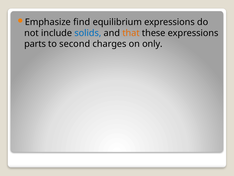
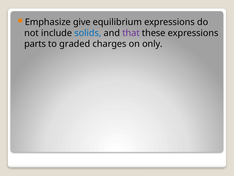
find: find -> give (82, 22)
that colour: orange -> purple (131, 33)
second: second -> graded (75, 44)
